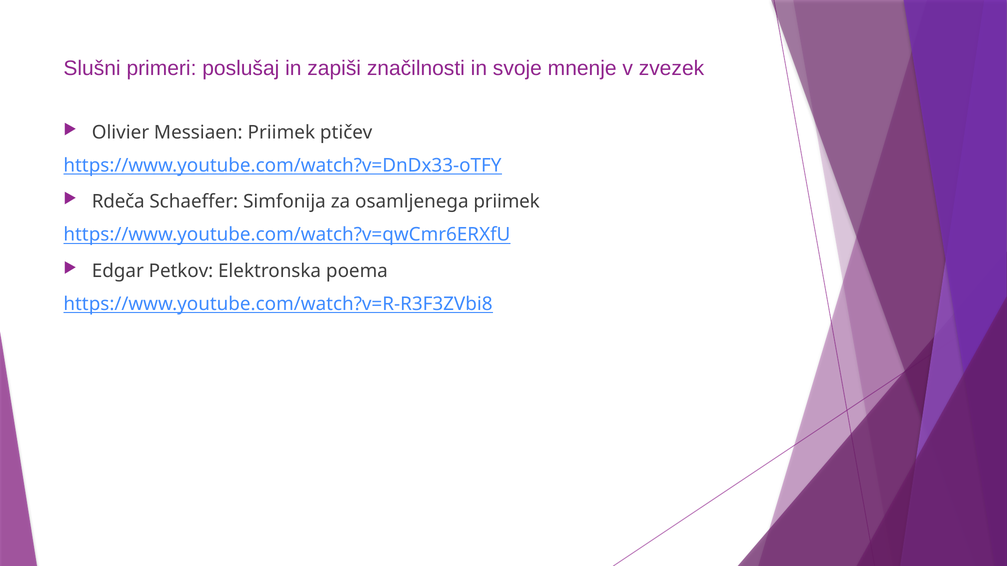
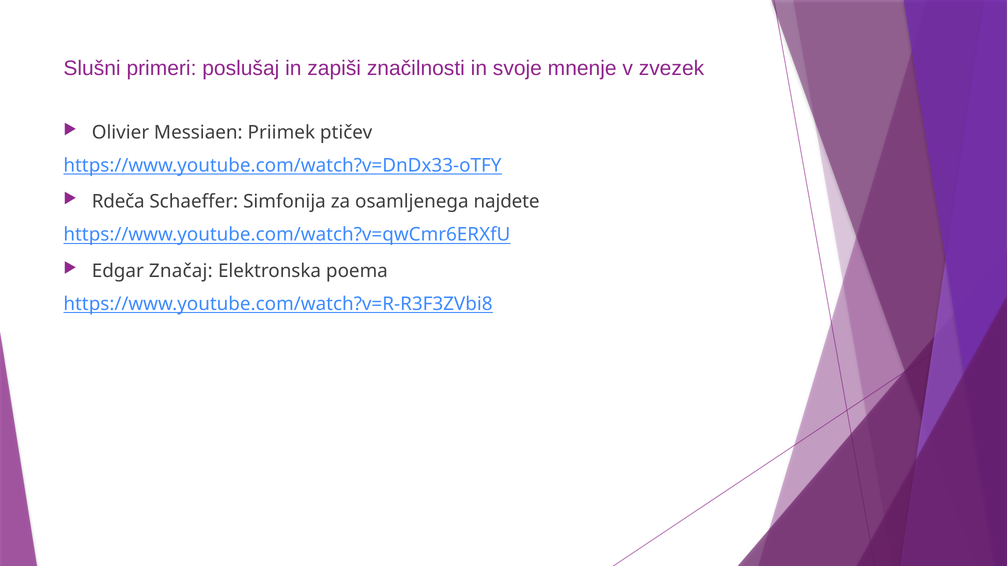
osamljenega priimek: priimek -> najdete (507, 202)
Petkov: Petkov -> Značaj (181, 271)
